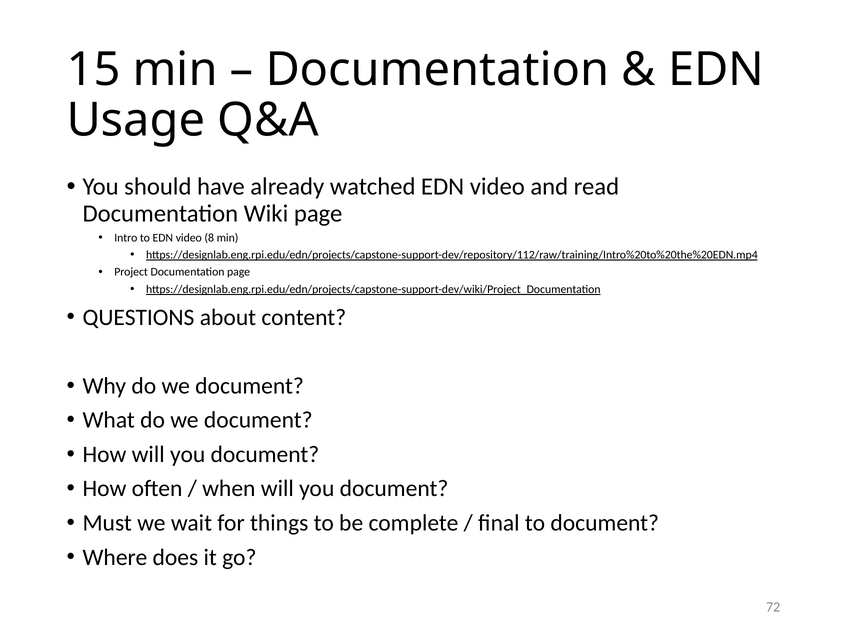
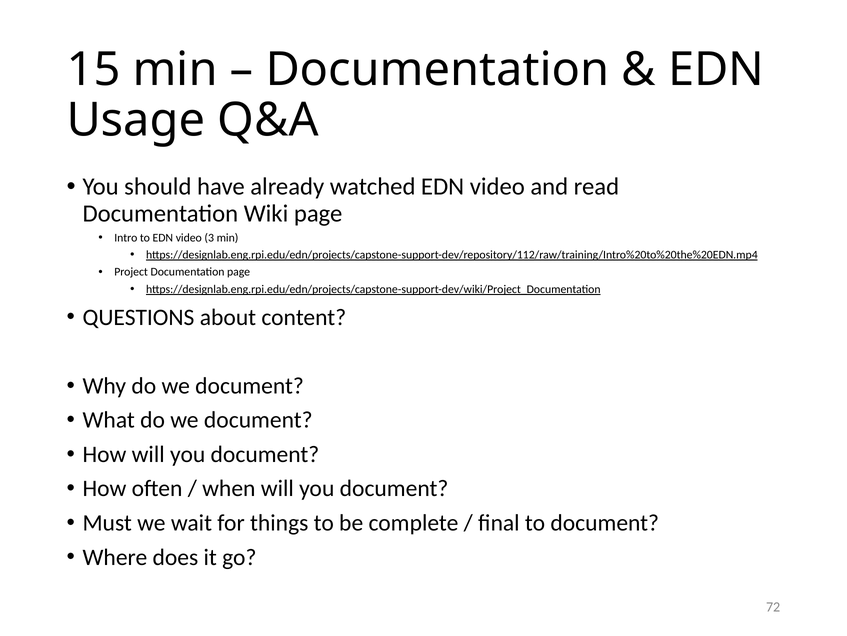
8: 8 -> 3 (209, 237)
